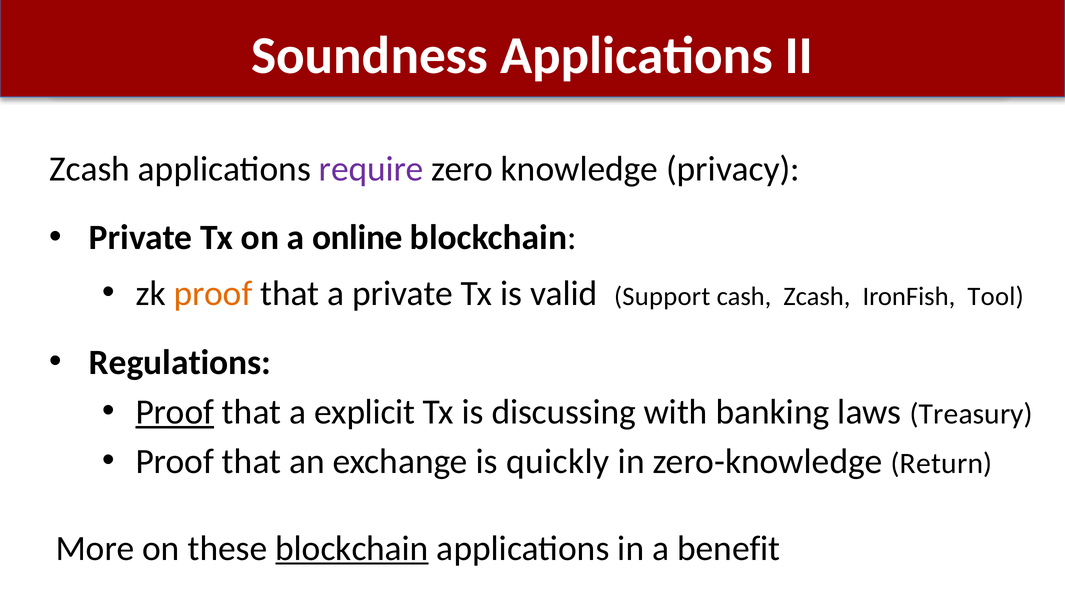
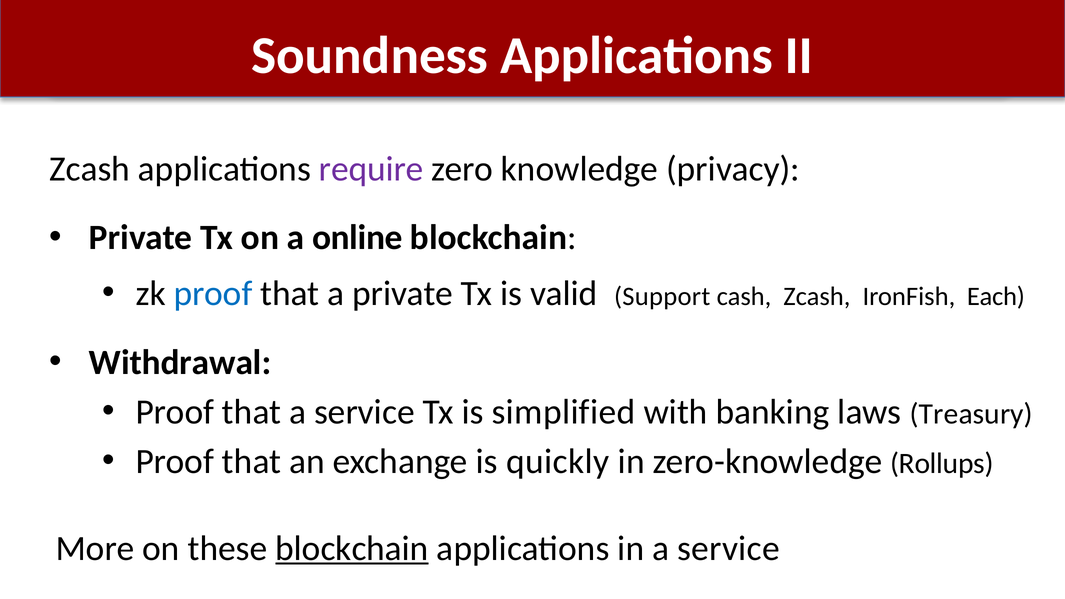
proof colour: orange -> blue (213, 294)
Tool: Tool -> Each (996, 296)
Regulations: Regulations -> Withdrawal (180, 362)
Proof underline: present -> none (175, 412)
that a explicit: explicit -> service (364, 412)
discussing: discussing -> simplified (563, 412)
Return: Return -> Rollups (942, 464)
in a benefit: benefit -> service (729, 548)
